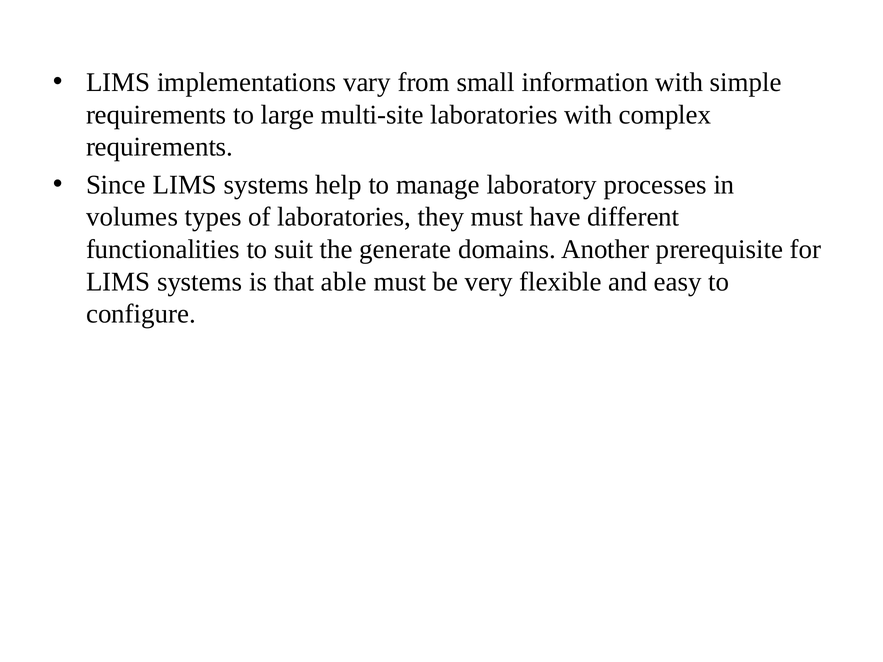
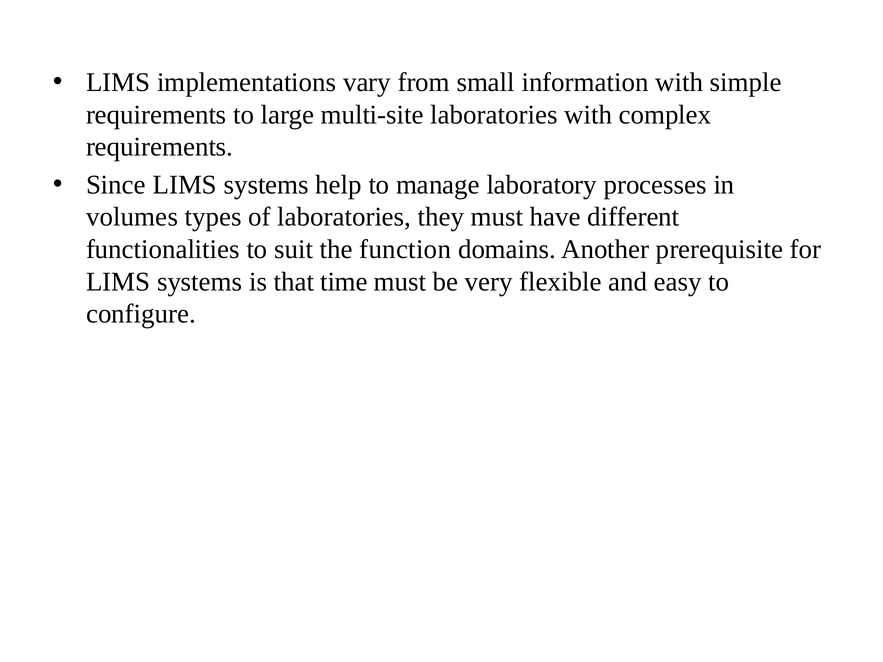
generate: generate -> function (405, 249)
able: able -> time (344, 282)
